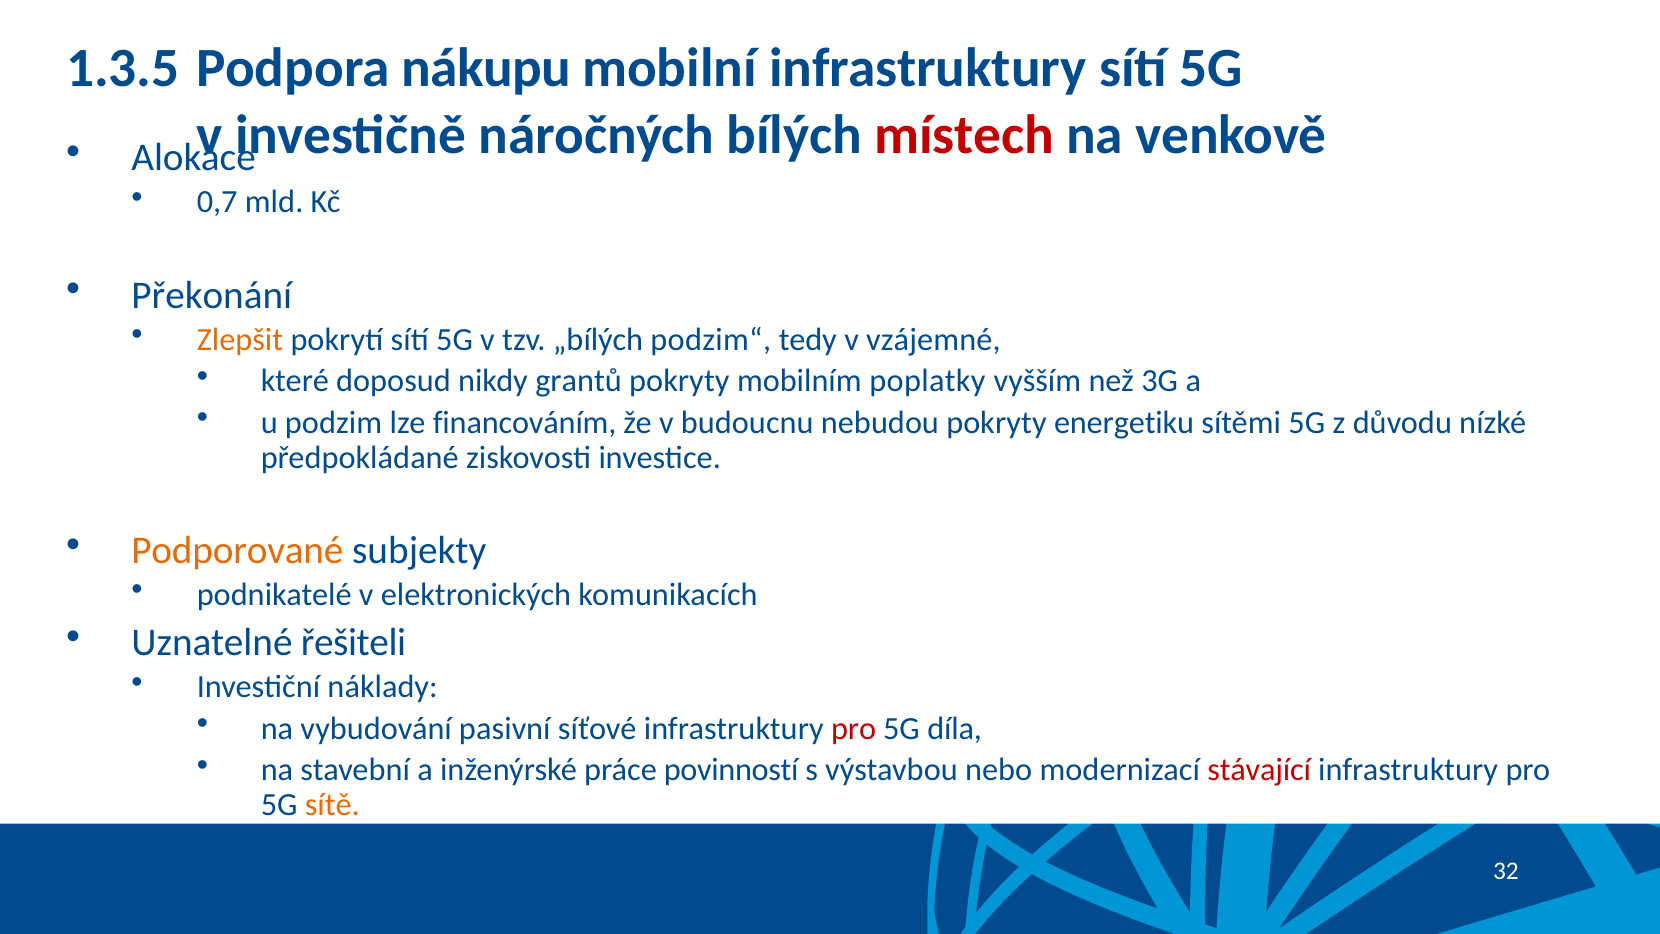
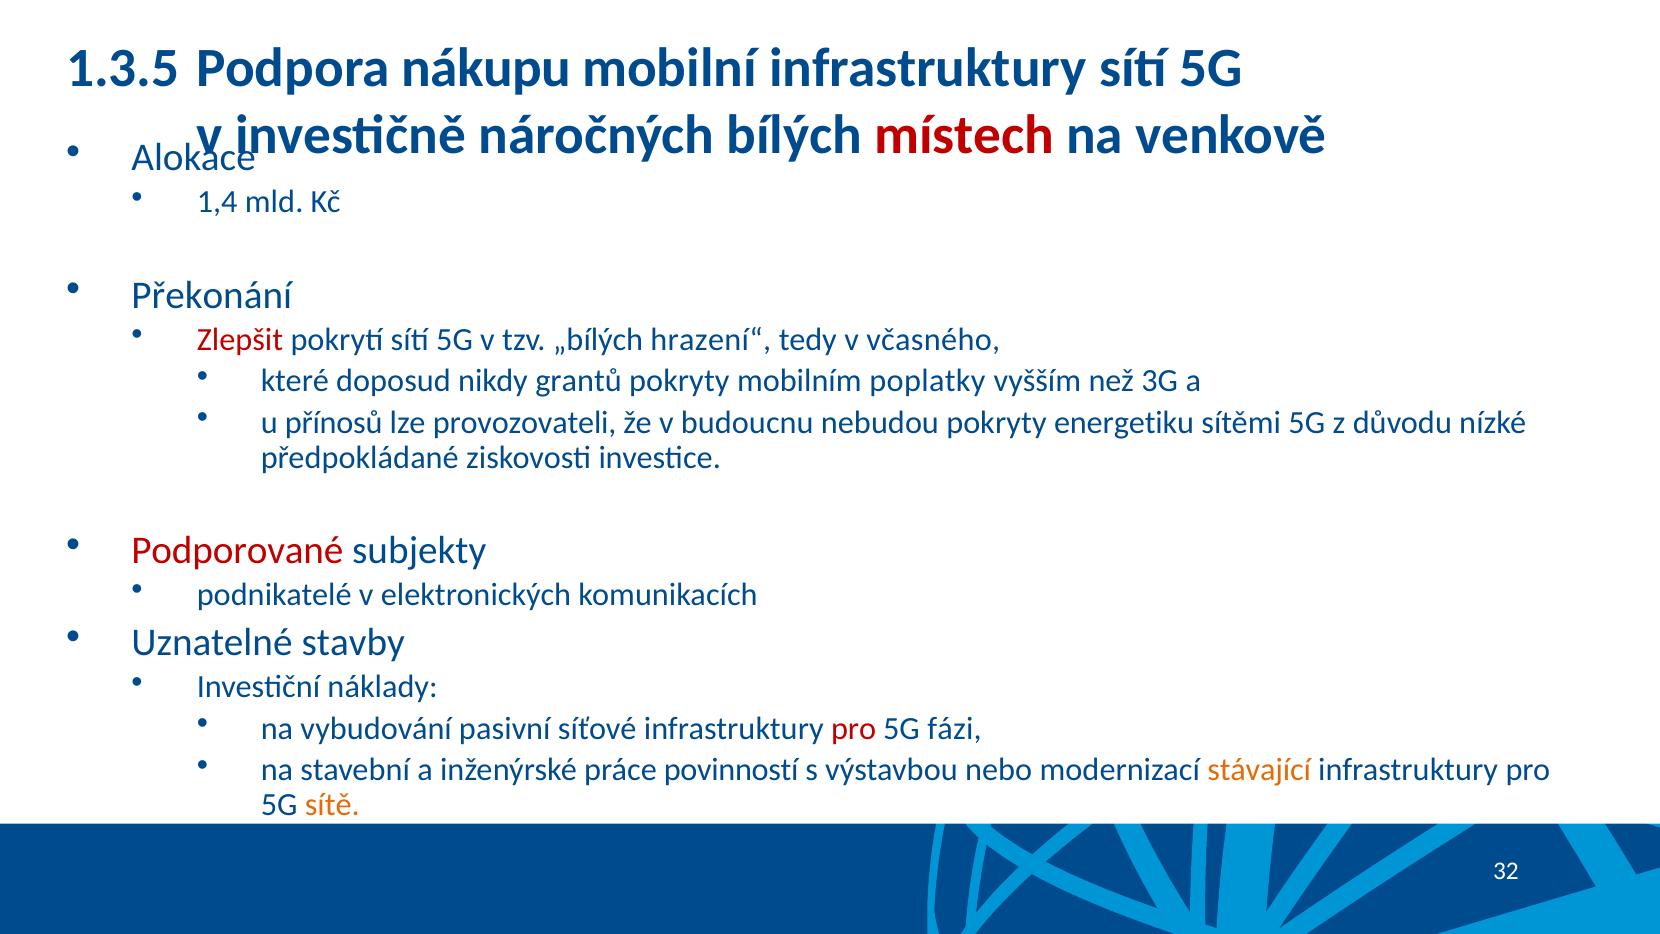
0,7: 0,7 -> 1,4 (217, 202)
Zlepšit colour: orange -> red (240, 340)
podzim“: podzim“ -> hrazení“ (711, 340)
vzájemné: vzájemné -> včasného (933, 340)
podzim: podzim -> přínosů (334, 423)
financováním: financováním -> provozovateli (525, 423)
Podporované colour: orange -> red (237, 551)
řešiteli: řešiteli -> stavby (353, 643)
díla: díla -> fázi (955, 729)
stávající colour: red -> orange (1259, 770)
